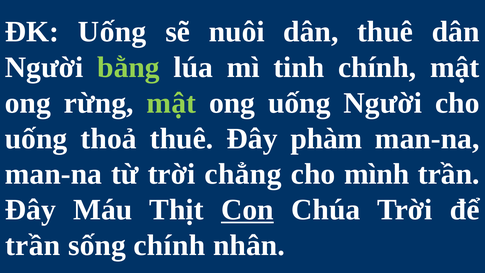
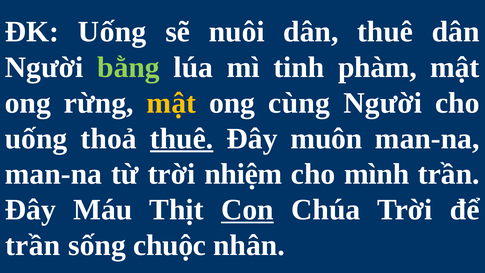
tinh chính: chính -> phàm (377, 67)
mật colour: light green -> yellow (171, 103)
ong uống: uống -> cùng (299, 103)
thuê underline: none -> present (182, 138)
phàm: phàm -> muôn (326, 138)
chẳng: chẳng -> nhiệm (243, 174)
sống chính: chính -> chuộc (170, 245)
